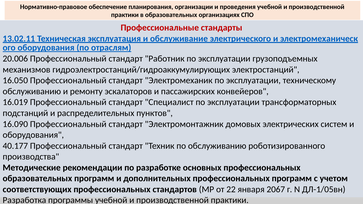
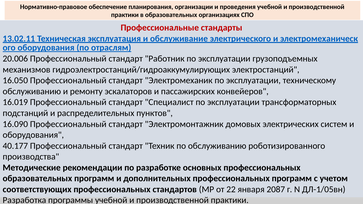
2067: 2067 -> 2087 (276, 189)
